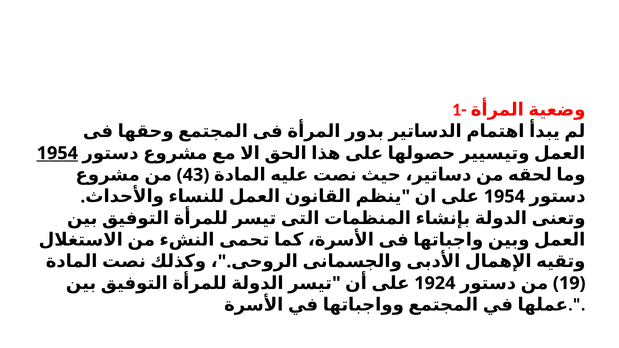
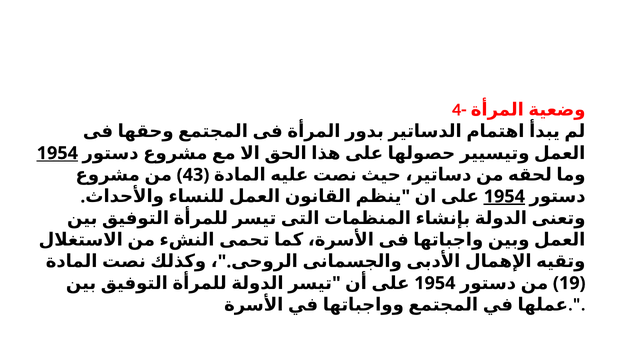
1-: 1- -> 4- (459, 110)
1954 underline: none -> present (504, 197)
1924: 1924 -> 1954 (435, 283)
